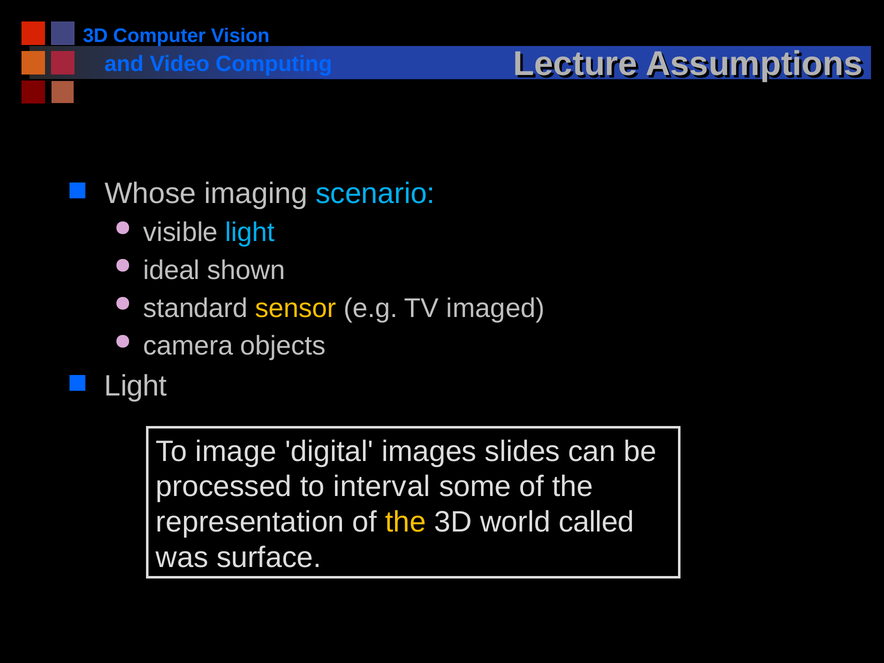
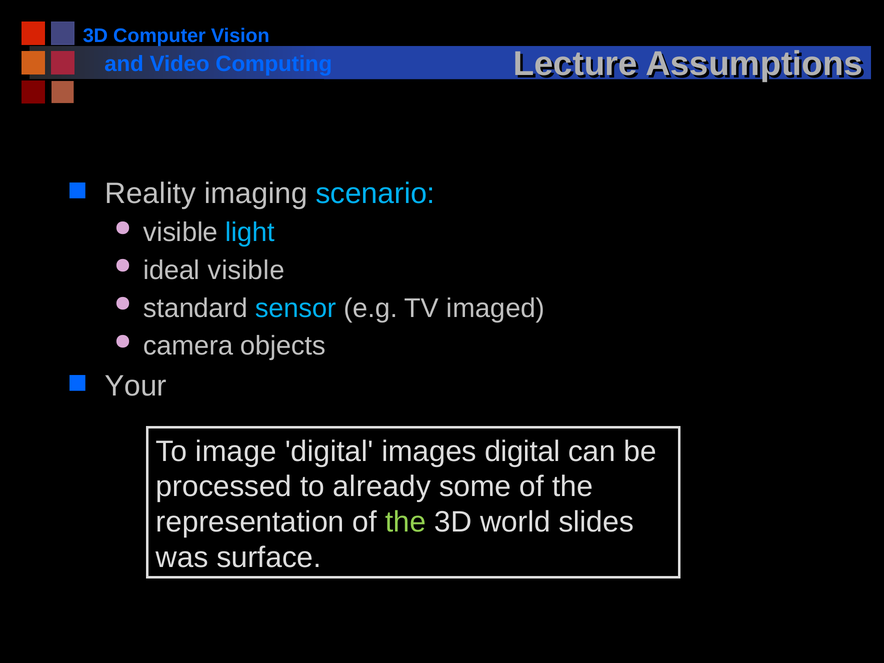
Whose: Whose -> Reality (150, 193)
ideal shown: shown -> visible (246, 270)
sensor colour: yellow -> light blue (296, 308)
Light: Light -> Your (136, 386)
images slides: slides -> digital (523, 451)
interval: interval -> already (382, 487)
the colour: yellow -> light green (406, 522)
called: called -> slides (596, 522)
